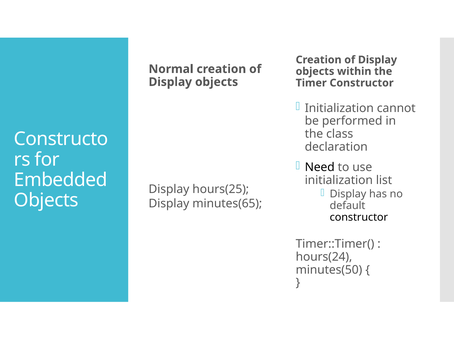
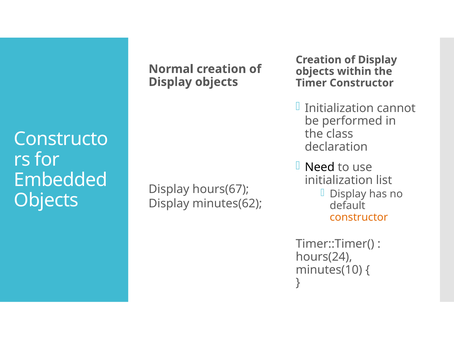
hours(25: hours(25 -> hours(67 (221, 189)
minutes(65: minutes(65 -> minutes(62 (227, 204)
constructor colour: black -> orange (359, 218)
minutes(50: minutes(50 -> minutes(10 (329, 270)
